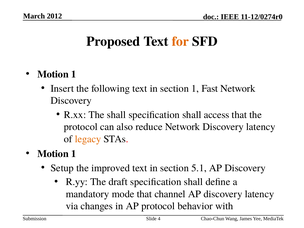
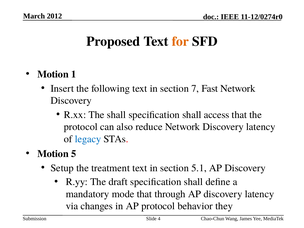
section 1: 1 -> 7 (195, 88)
legacy colour: orange -> blue (88, 139)
1: 1 -> 5 (74, 154)
improved: improved -> treatment (111, 168)
channel: channel -> through (170, 194)
with: with -> they (224, 206)
